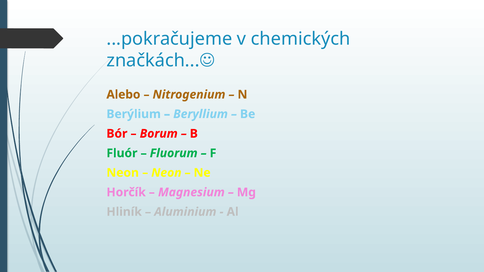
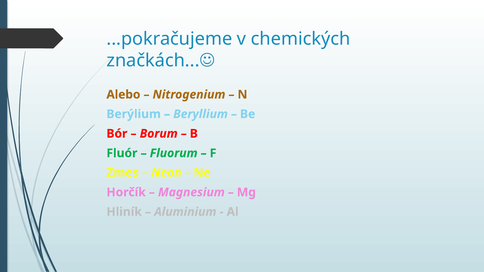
Neon: Neon -> Zmes (123, 173)
